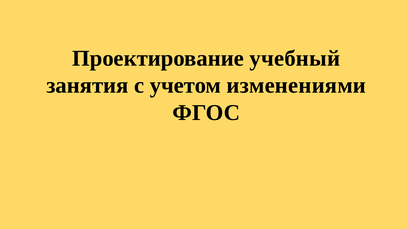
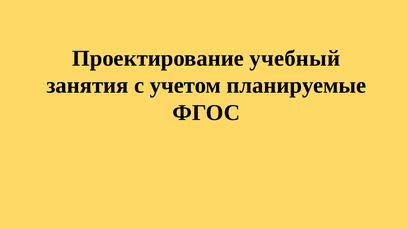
изменениями: изменениями -> планируемые (296, 86)
